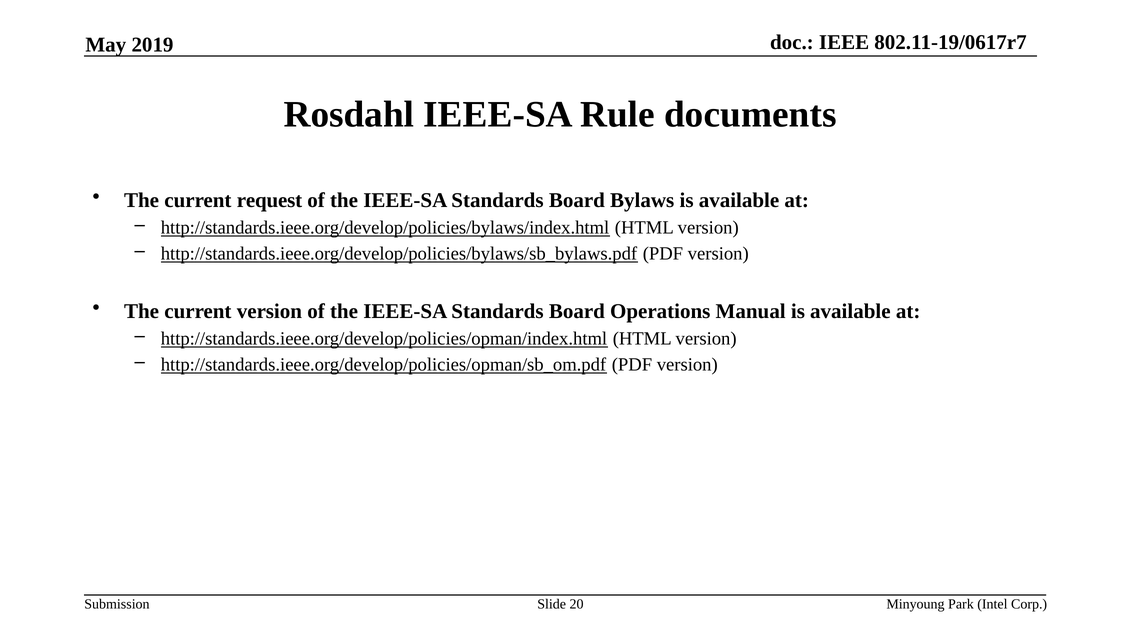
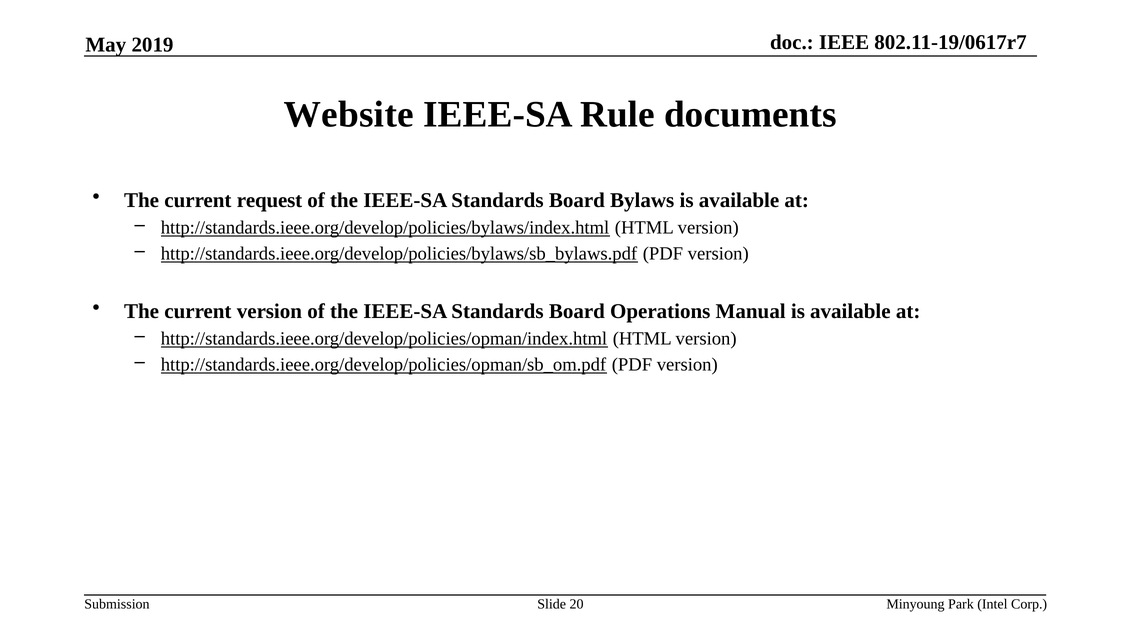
Rosdahl: Rosdahl -> Website (349, 115)
